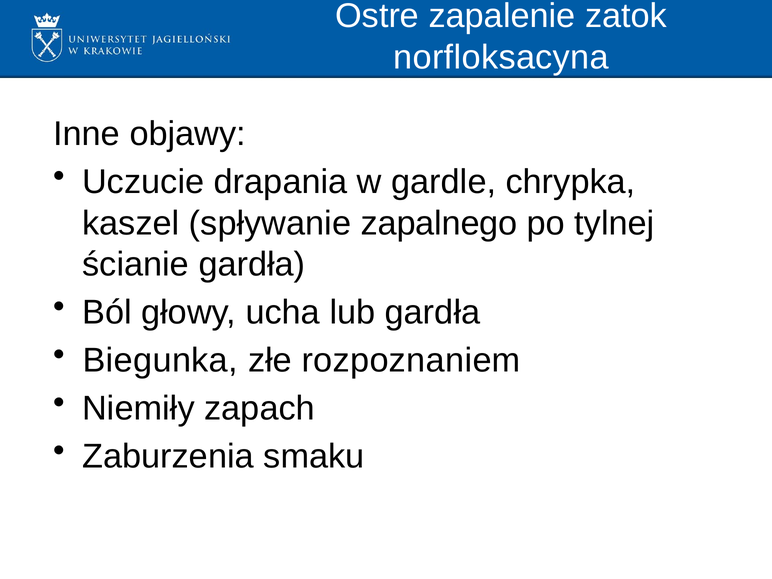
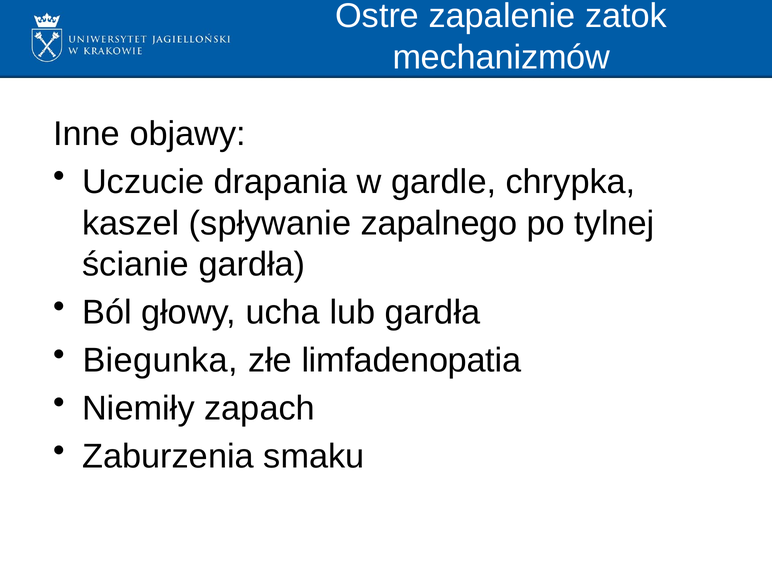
norfloksacyna: norfloksacyna -> mechanizmów (501, 57)
rozpoznaniem: rozpoznaniem -> limfadenopatia (411, 360)
